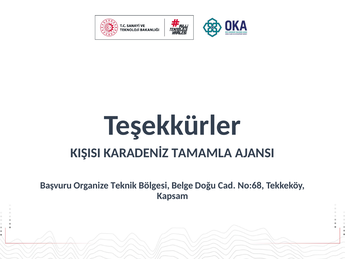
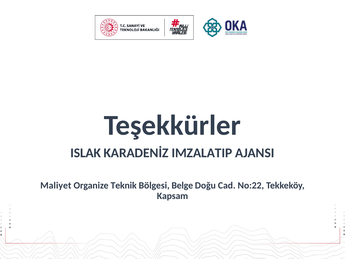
KIŞISI: KIŞISI -> ISLAK (86, 153)
TAMAMLA: TAMAMLA -> IMZALATIP (202, 153)
Başvuru: Başvuru -> Maliyet (56, 185)
No:68: No:68 -> No:22 (251, 185)
